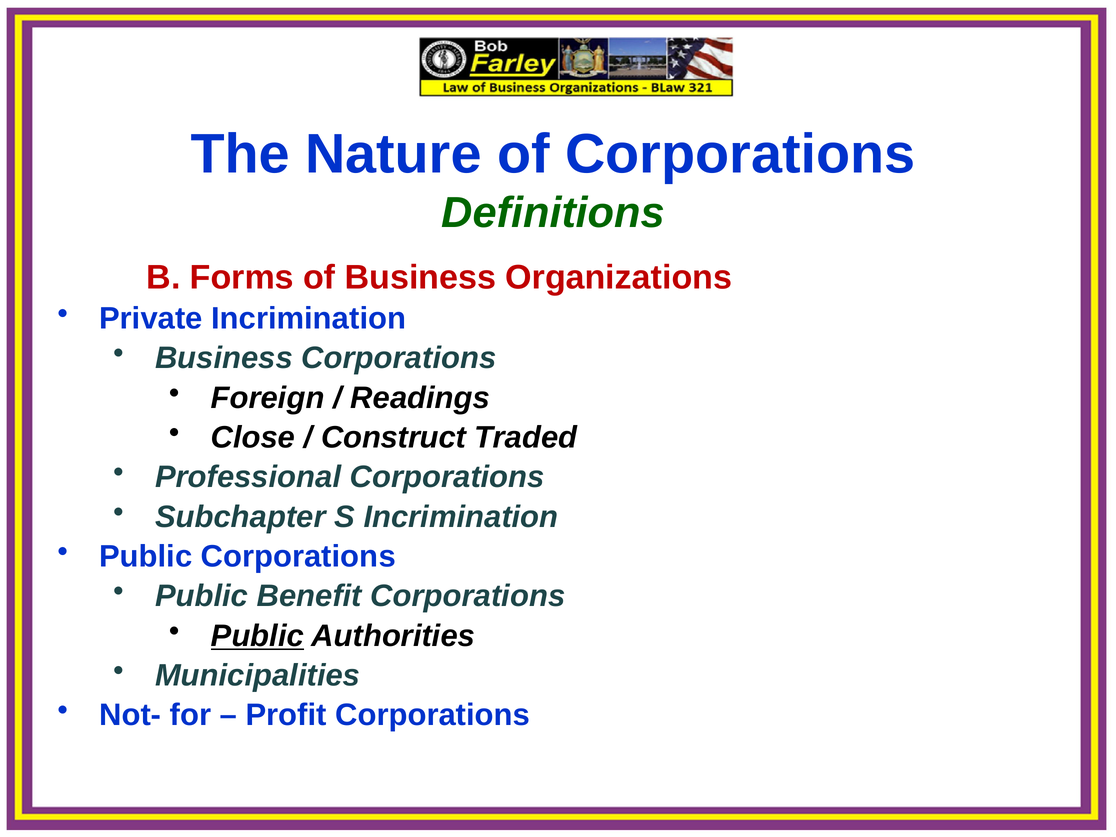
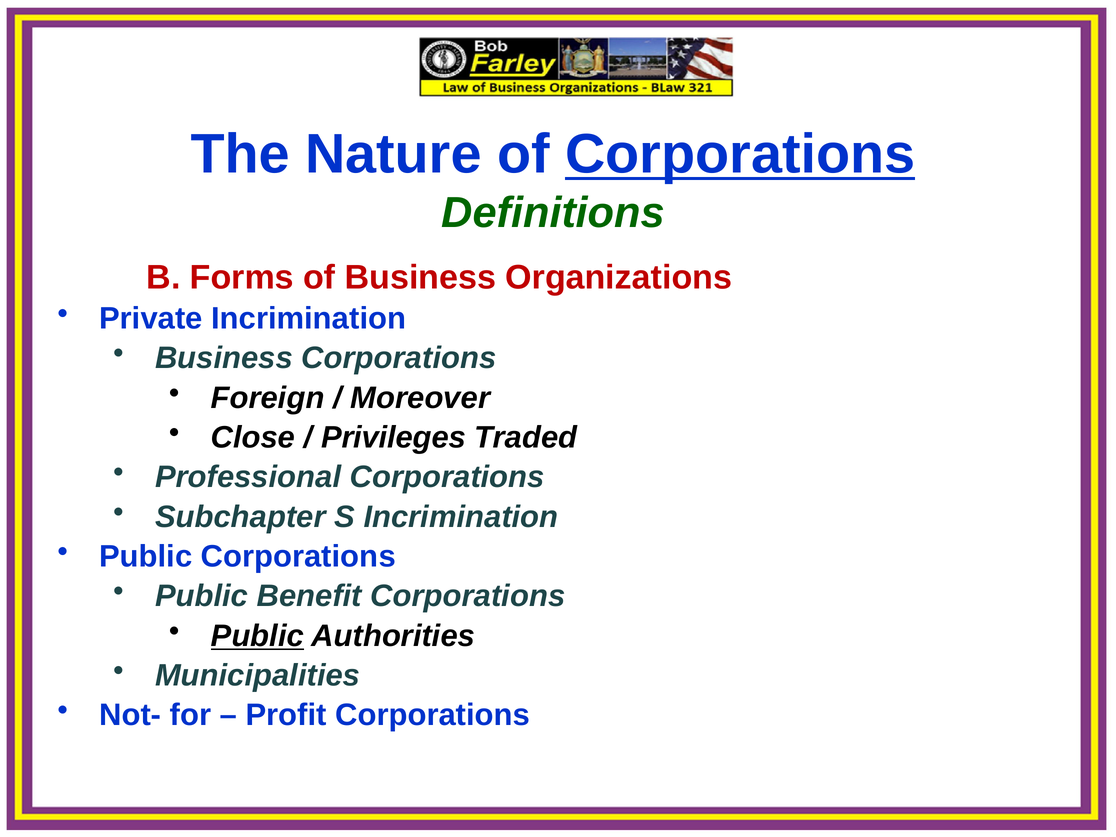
Corporations underline: none -> present (740, 154)
Readings: Readings -> Moreover (420, 398)
Construct: Construct -> Privileges (394, 437)
